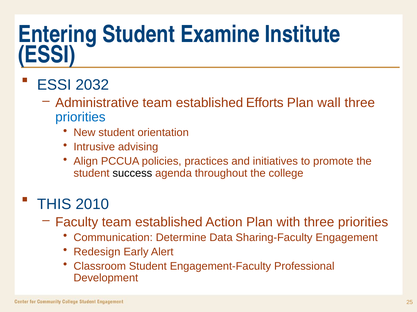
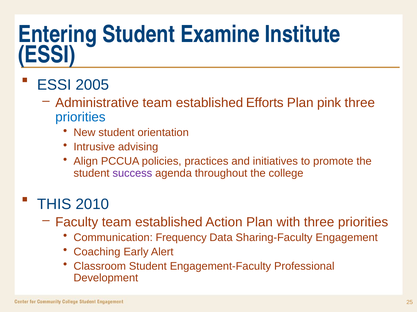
2032: 2032 -> 2005 (92, 85)
wall: wall -> pink (329, 103)
success colour: black -> purple (132, 174)
Determine: Determine -> Frequency (181, 238)
Redesign: Redesign -> Coaching (97, 252)
